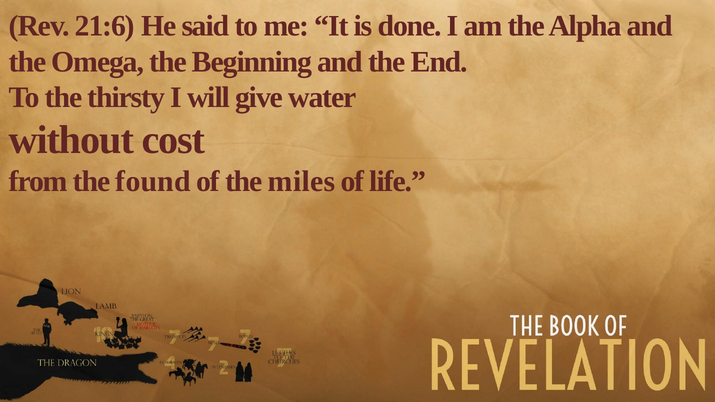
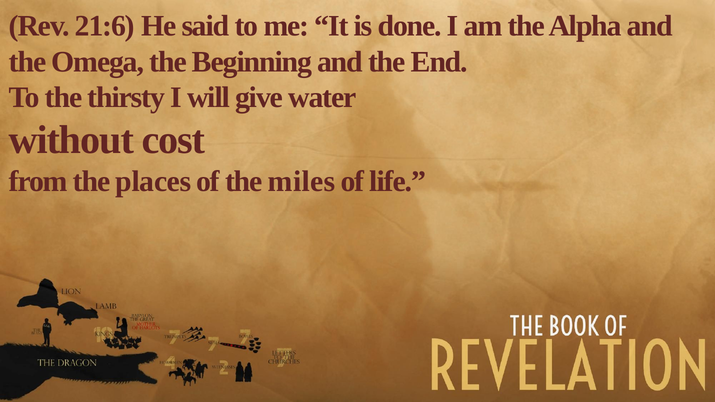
found: found -> places (153, 182)
